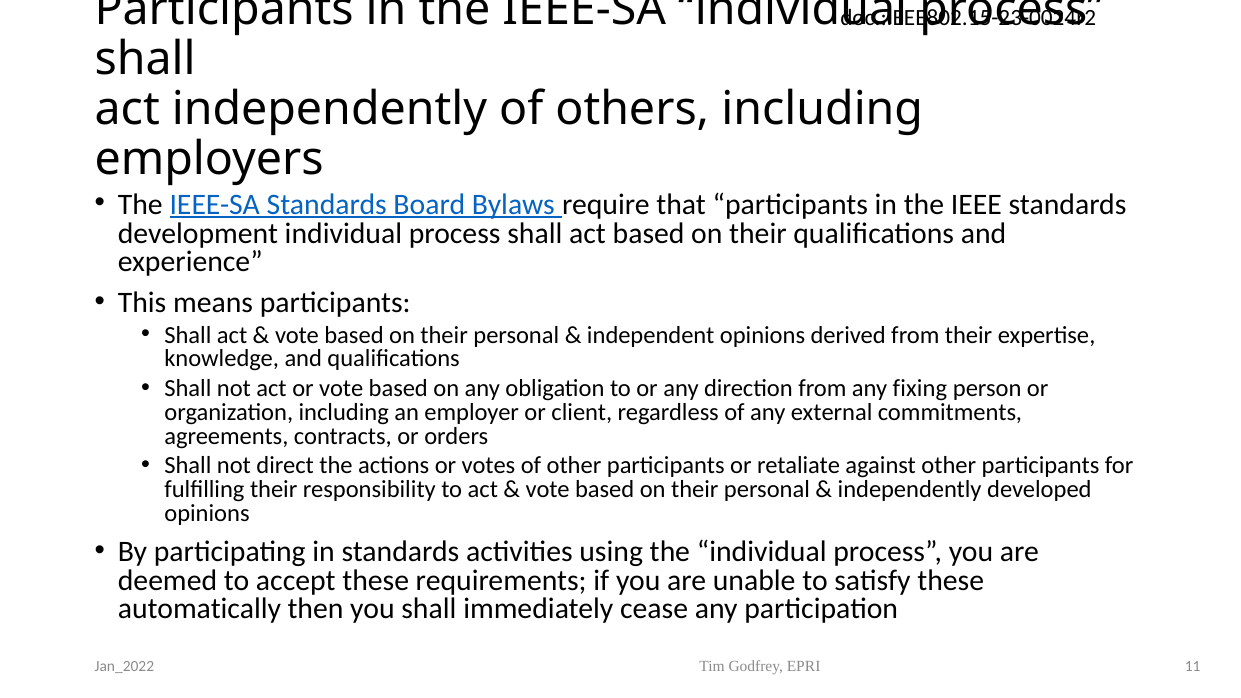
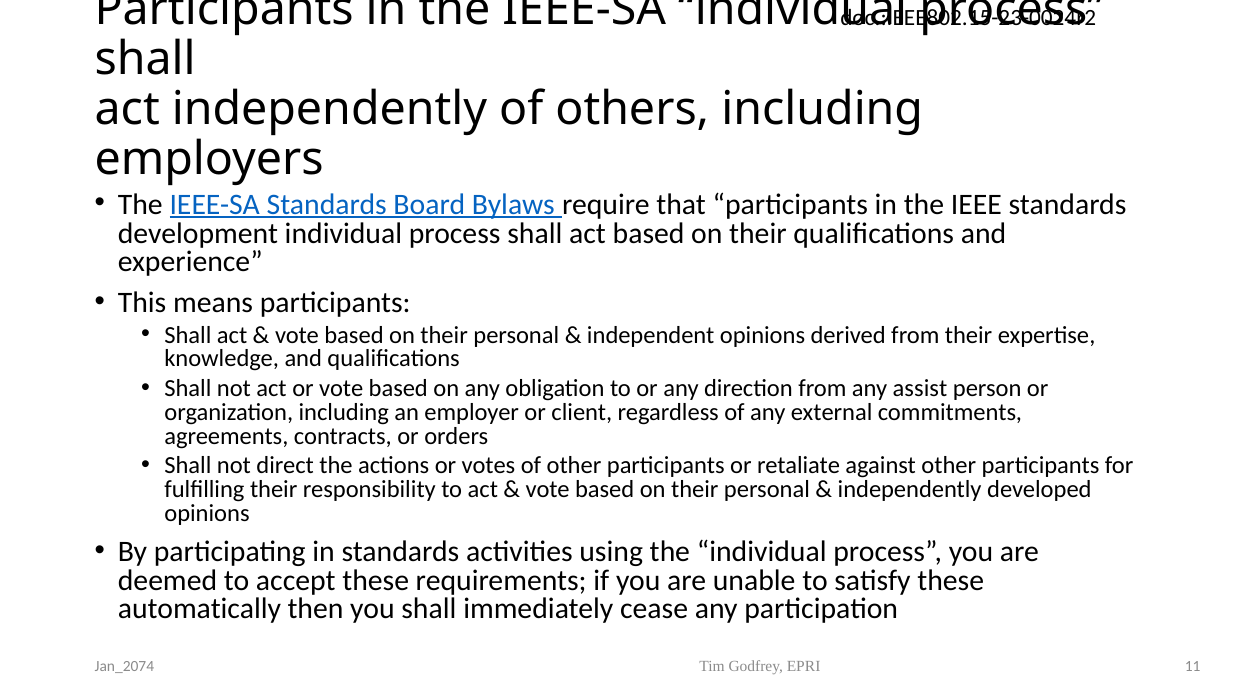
fixing: fixing -> assist (920, 389)
Jan_2022: Jan_2022 -> Jan_2074 (124, 667)
